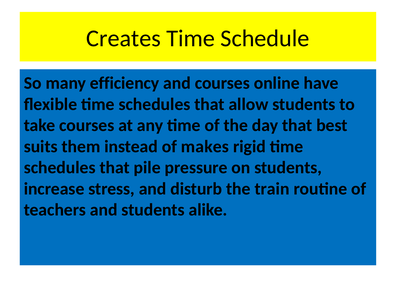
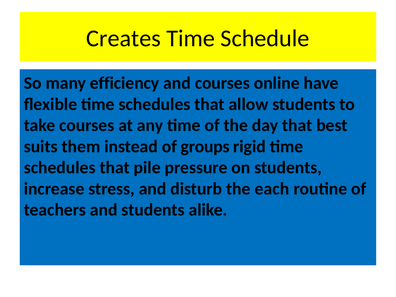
makes: makes -> groups (205, 146)
train: train -> each (272, 189)
